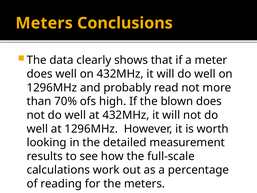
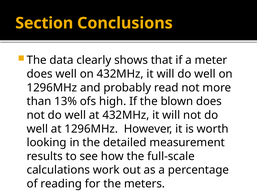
Meters: Meters -> Section (44, 23)
70%: 70% -> 13% (66, 101)
